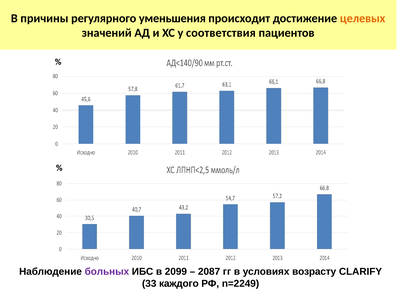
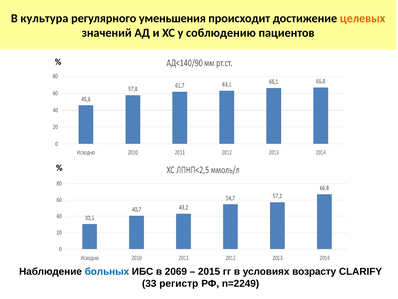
причины: причины -> культура (44, 18)
соответствия: соответствия -> соблюдению (221, 33)
больных colour: purple -> blue (107, 271)
2099: 2099 -> 2069 (176, 271)
2087: 2087 -> 2015 (209, 271)
каждого: каждого -> регистр (179, 283)
